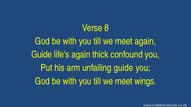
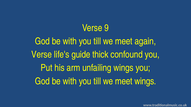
8: 8 -> 9 (107, 28)
Guide: Guide -> Verse (42, 55)
life's again: again -> guide (81, 55)
unfailing guide: guide -> wings (123, 68)
